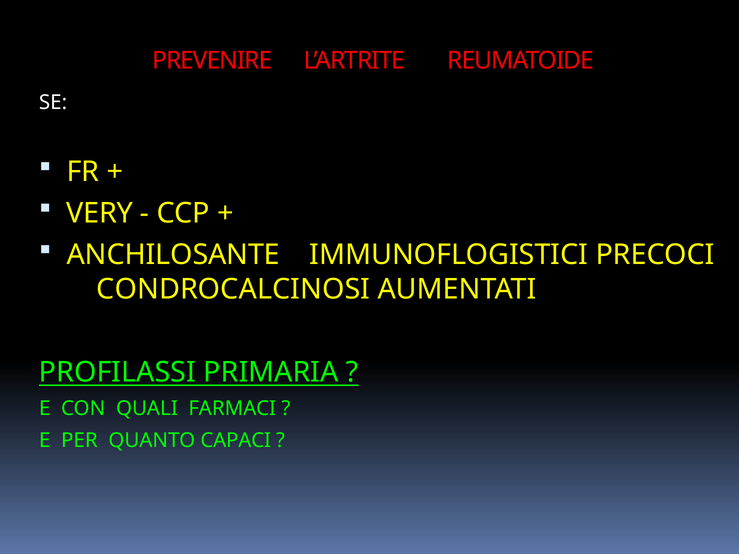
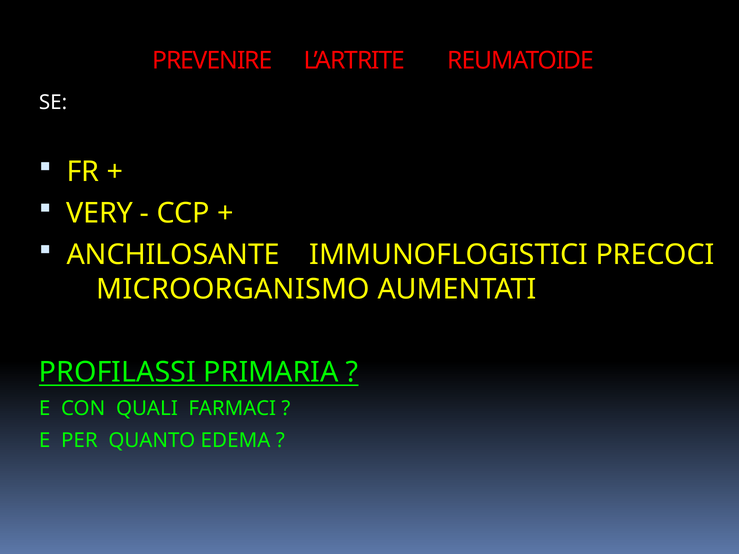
CONDROCALCINOSI: CONDROCALCINOSI -> MICROORGANISMO (233, 289)
CAPACI: CAPACI -> EDEMA (236, 441)
